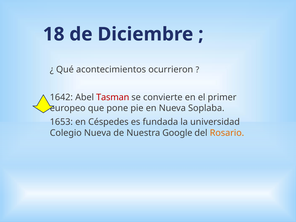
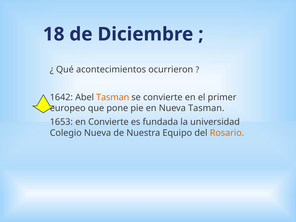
Tasman colour: red -> orange (113, 97)
Nueva Soplaba: Soplaba -> Tasman (206, 108)
en Céspedes: Céspedes -> Convierte (108, 122)
Google: Google -> Equipo (177, 133)
